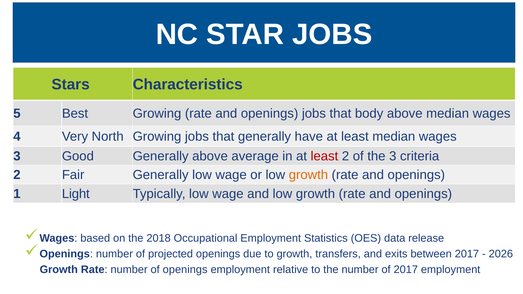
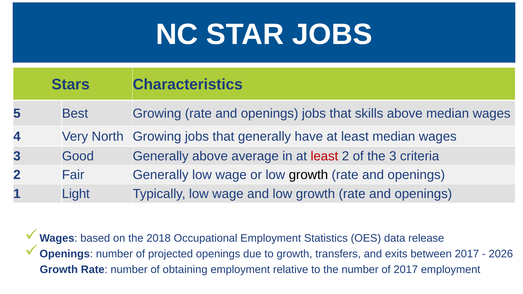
body: body -> skills (369, 114)
growth colour: orange -> black (308, 175)
of openings: openings -> obtaining (185, 270)
